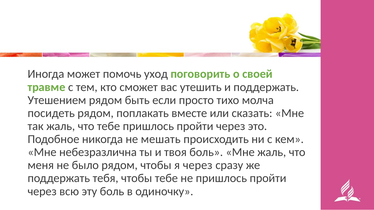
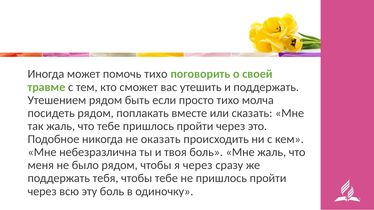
помочь уход: уход -> тихо (156, 74)
мешать: мешать -> оказать (161, 139)
